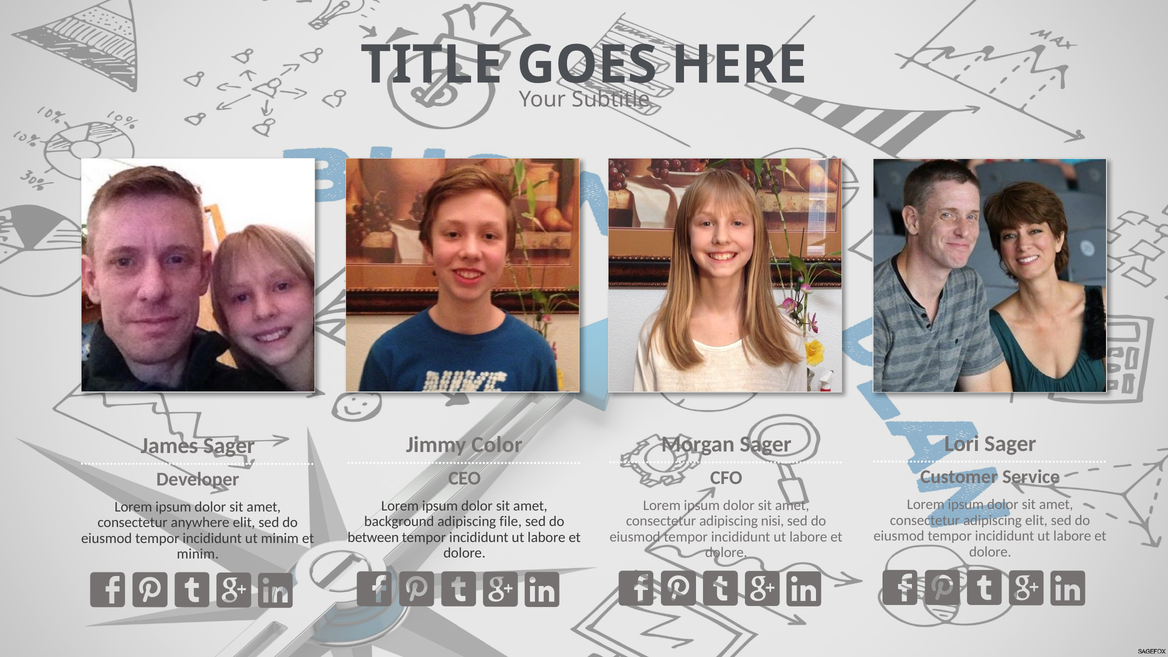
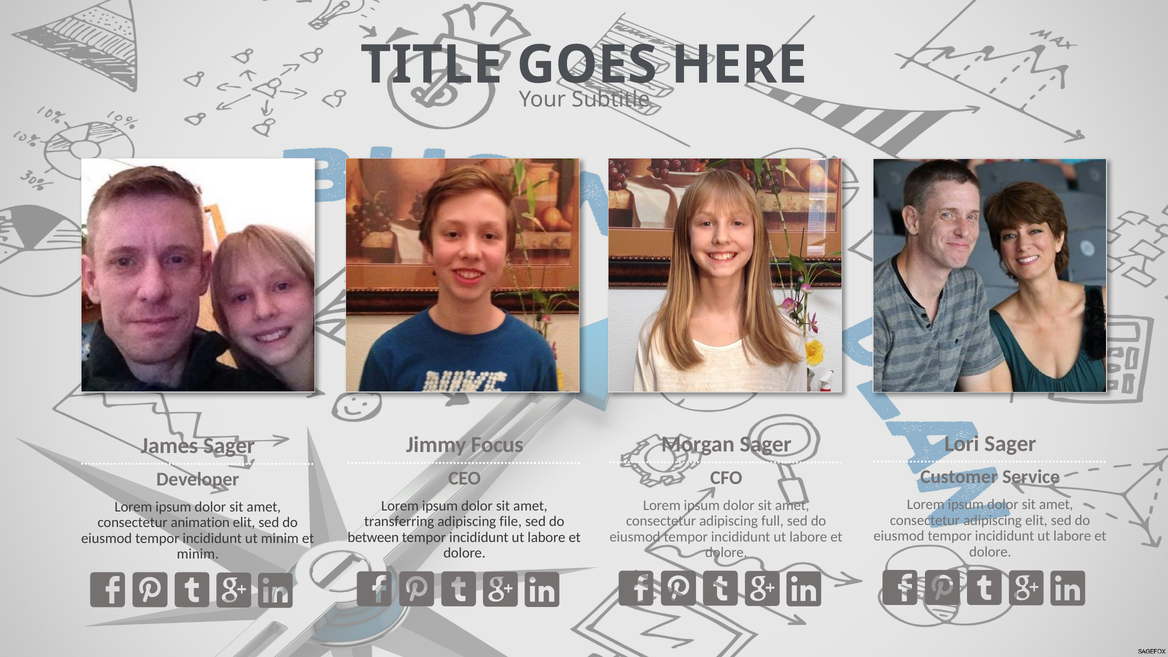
Color: Color -> Focus (497, 445)
nisi: nisi -> full (772, 521)
background: background -> transferring (399, 522)
anywhere: anywhere -> animation (200, 523)
